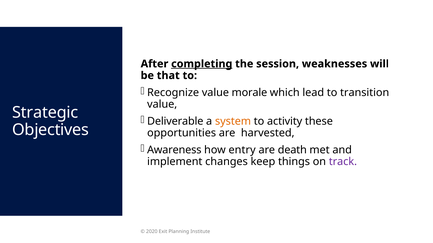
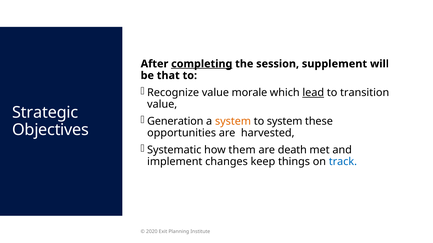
weaknesses: weaknesses -> supplement (335, 64)
lead underline: none -> present (313, 93)
Deliverable: Deliverable -> Generation (175, 122)
to activity: activity -> system (285, 122)
Awareness: Awareness -> Systematic (174, 150)
entry: entry -> them (242, 150)
track colour: purple -> blue (343, 162)
